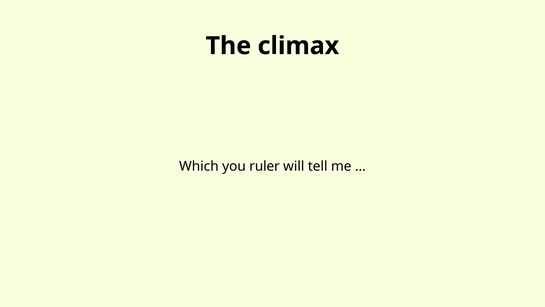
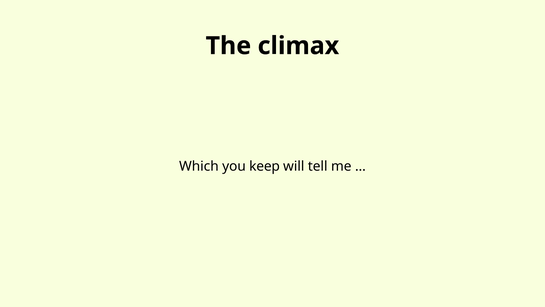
ruler: ruler -> keep (265, 166)
